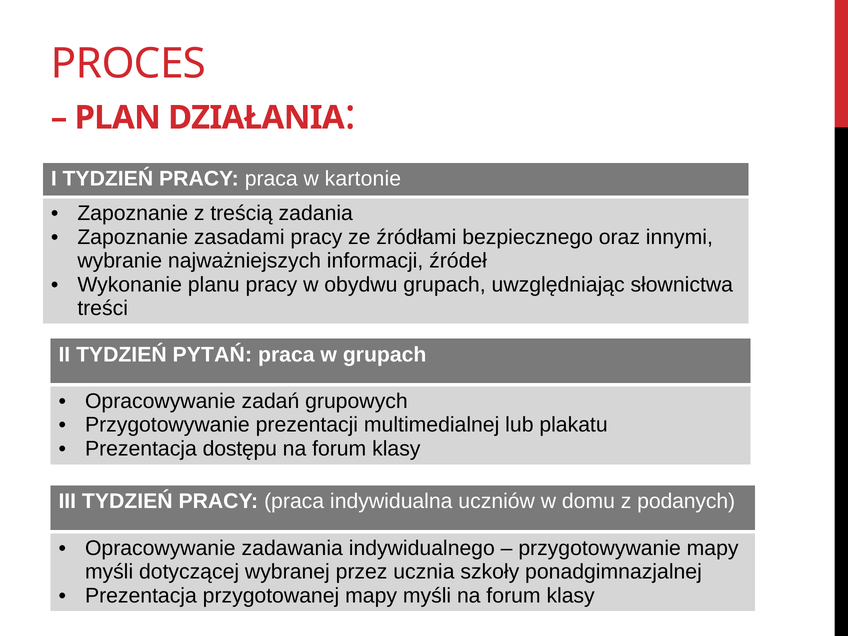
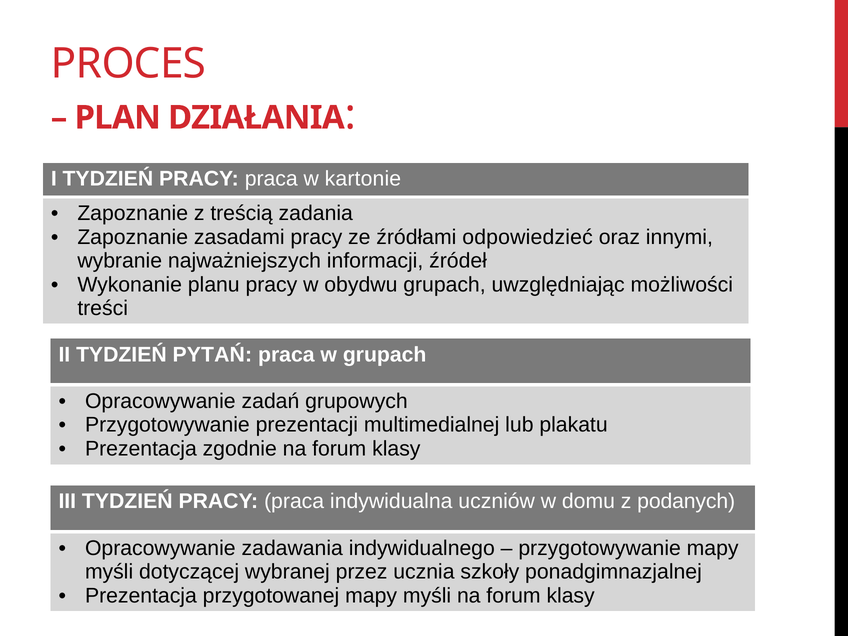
bezpiecznego: bezpiecznego -> odpowiedzieć (528, 237)
słownictwa: słownictwa -> możliwości (682, 285)
dostępu: dostępu -> zgodnie (240, 449)
